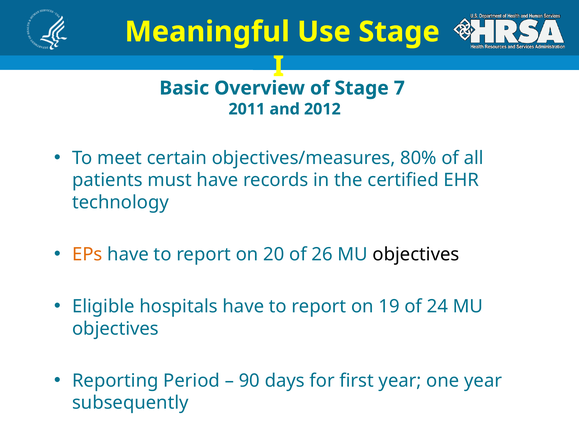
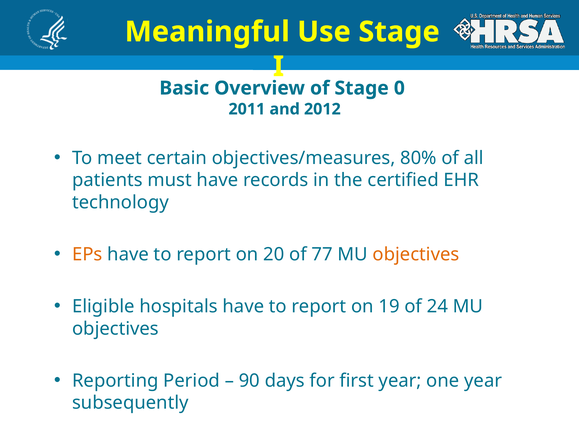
7: 7 -> 0 (399, 88)
26: 26 -> 77 (322, 255)
objectives colour: black -> orange (416, 255)
